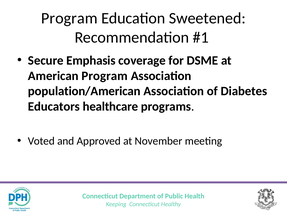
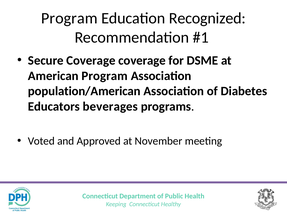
Sweetened: Sweetened -> Recognized (207, 18)
Secure Emphasis: Emphasis -> Coverage (91, 60)
healthcare: healthcare -> beverages (110, 106)
